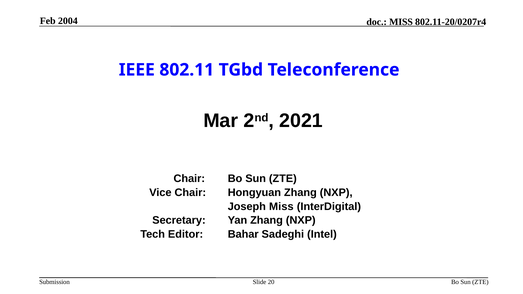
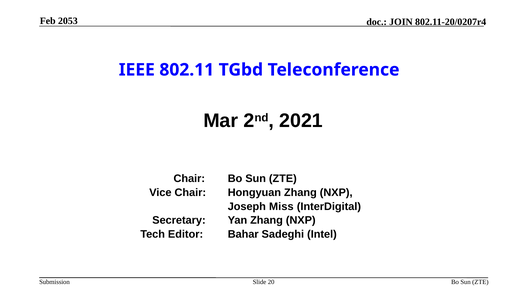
2004: 2004 -> 2053 (68, 21)
MISS: MISS -> JOIN (401, 22)
